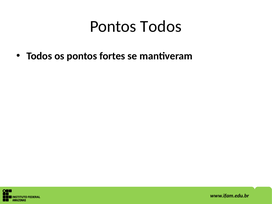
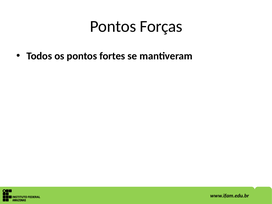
Pontos Todos: Todos -> Forças (161, 26)
